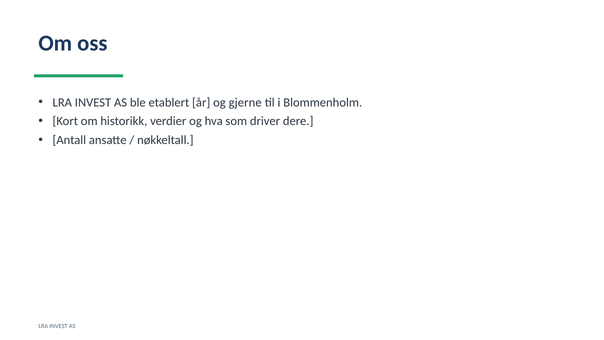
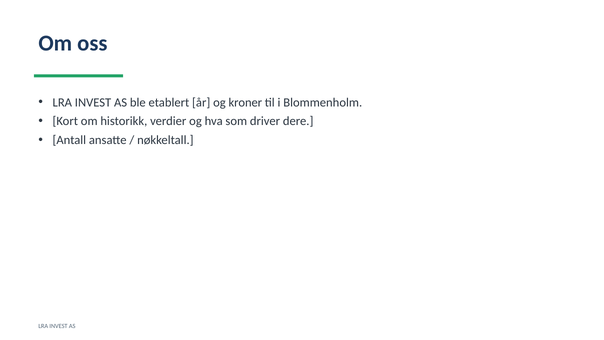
gjerne: gjerne -> kroner (245, 102)
